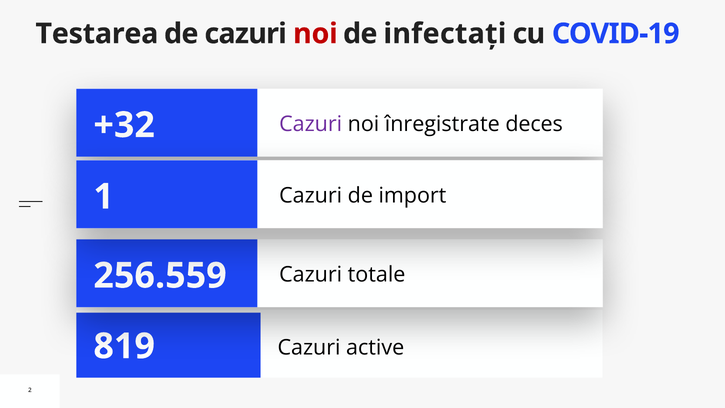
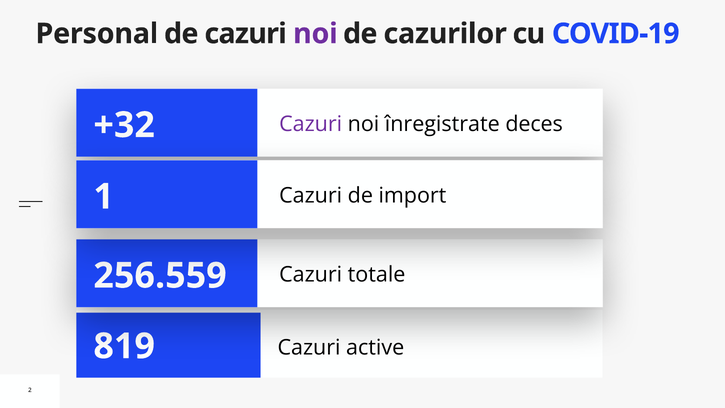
Testarea: Testarea -> Personal (97, 34)
noi colour: red -> purple (315, 34)
infectați: infectați -> cazurilor (445, 34)
